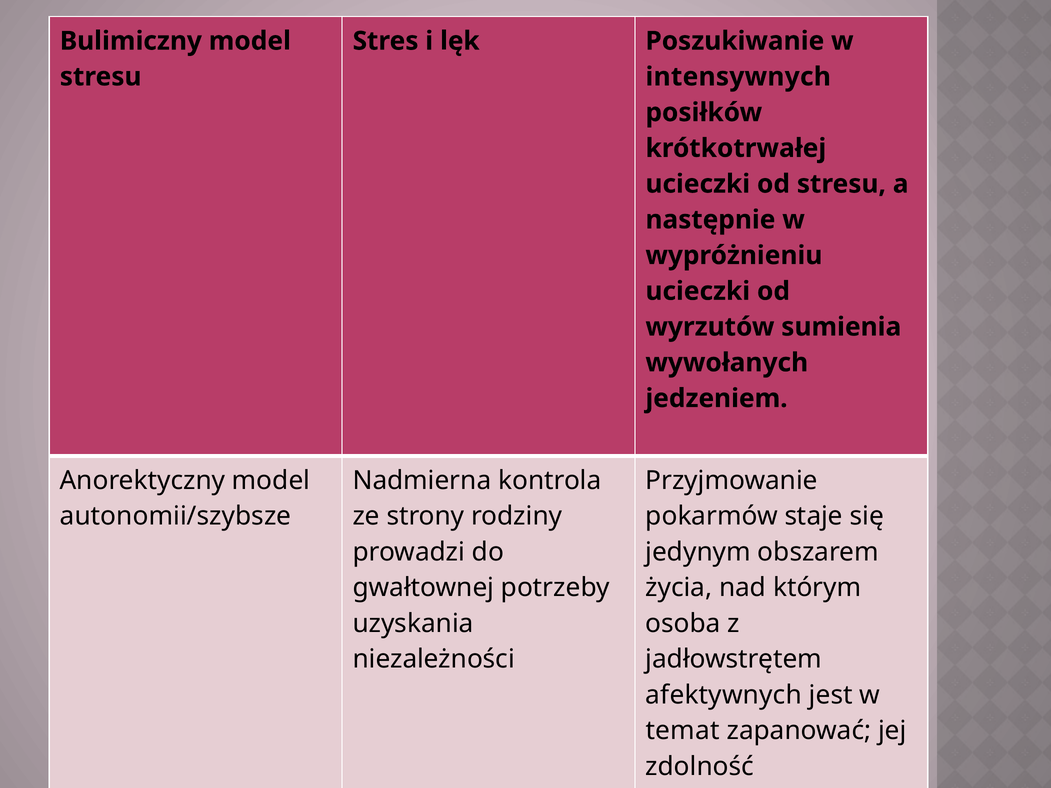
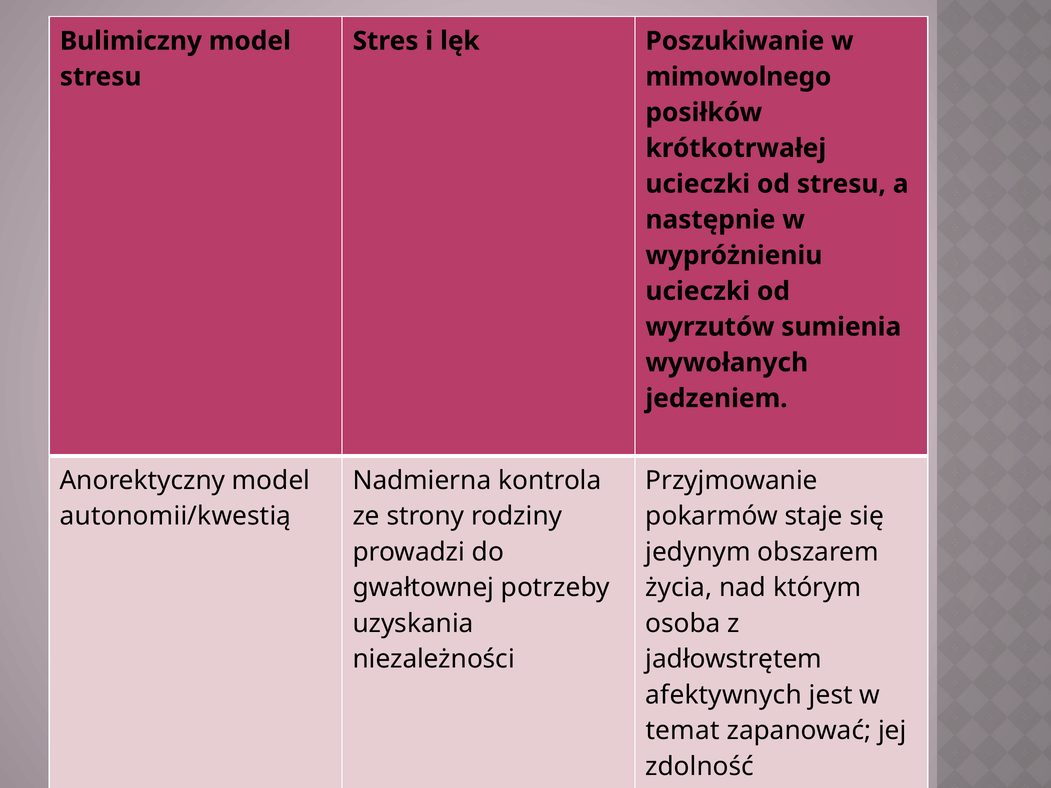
intensywnych: intensywnych -> mimowolnego (738, 77)
autonomii/szybsze: autonomii/szybsze -> autonomii/kwestią (175, 516)
